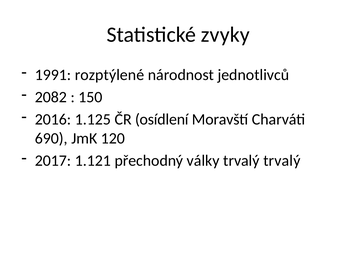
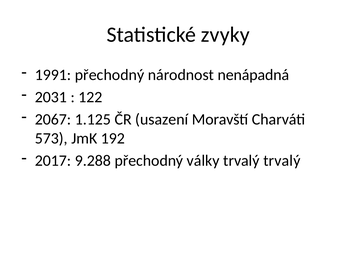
1991 rozptýlené: rozptýlené -> přechodný (110, 75)
jednotlivců: jednotlivců -> nenápadná (253, 75)
2082: 2082 -> 2031 (51, 97)
150: 150 -> 122 (90, 97)
2016: 2016 -> 2067 (53, 119)
osídlení: osídlení -> usazení (162, 119)
690: 690 -> 573 (51, 138)
120: 120 -> 192 (113, 138)
1.121: 1.121 -> 9.288 (93, 161)
